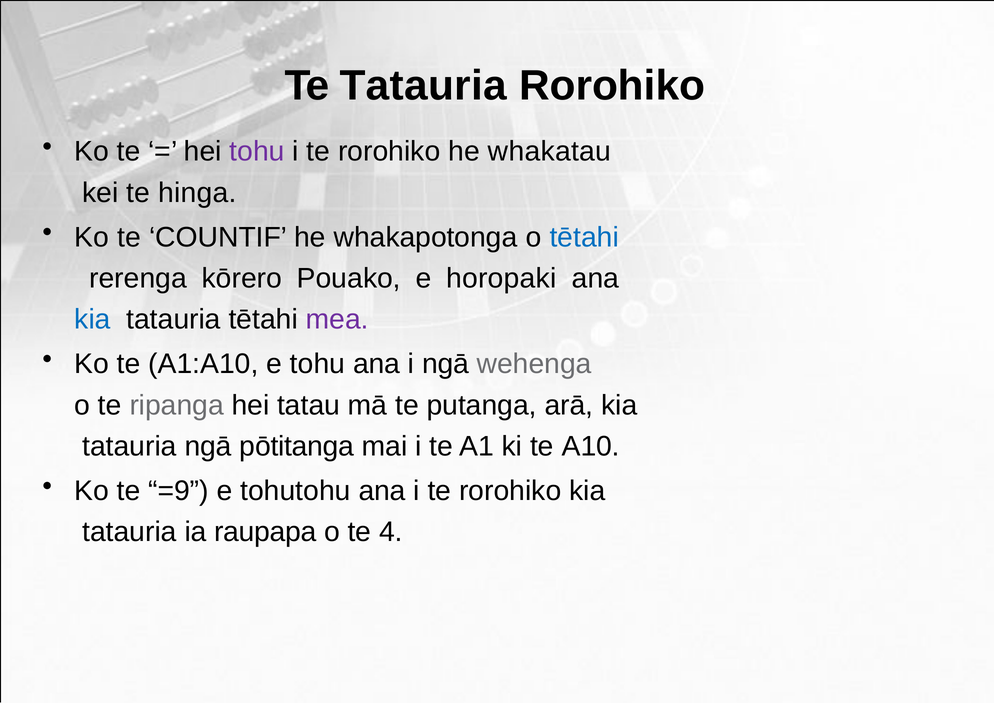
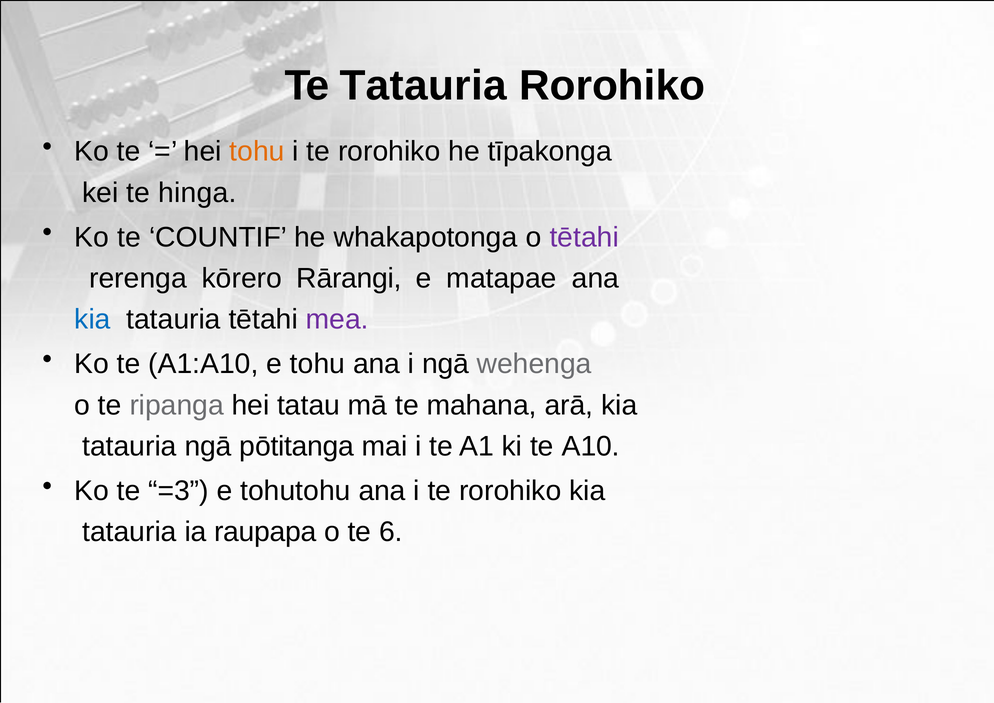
tohu colour: purple -> orange (257, 152)
whakatau: whakatau -> tīpakonga (550, 152)
tētahi colour: blue -> purple (584, 237)
Pouako: Pouako -> Rārangi (349, 278)
horopaki: horopaki -> matapae (502, 278)
putanga: putanga -> mahana (482, 405)
=9: =9 -> =3 (179, 491)
4: 4 -> 6 (391, 532)
